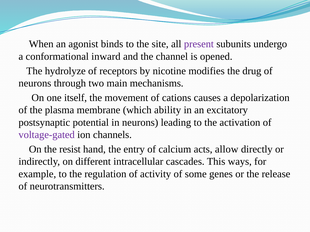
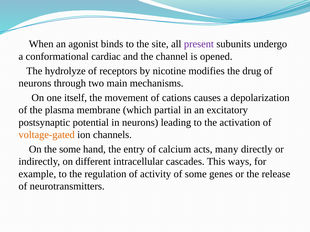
inward: inward -> cardiac (106, 57)
ability: ability -> partial (168, 110)
voltage-gated colour: purple -> orange (47, 135)
the resist: resist -> some (70, 150)
allow: allow -> many (227, 150)
